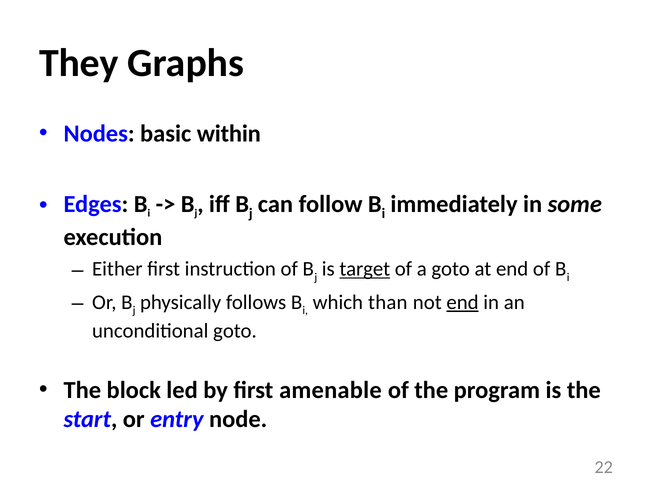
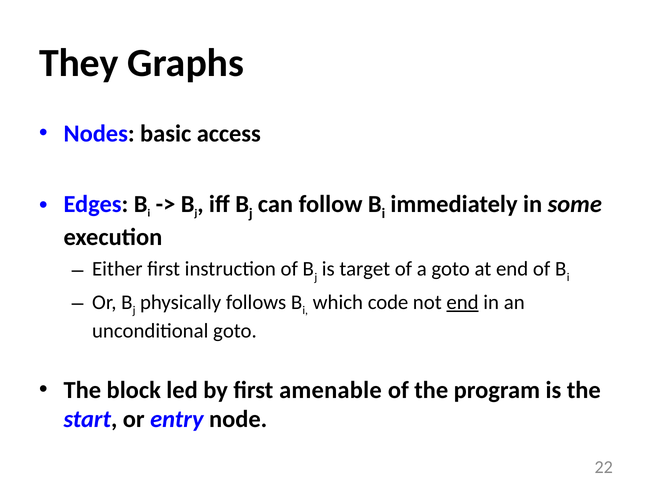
within: within -> access (229, 134)
target underline: present -> none (365, 269)
than: than -> code (388, 302)
